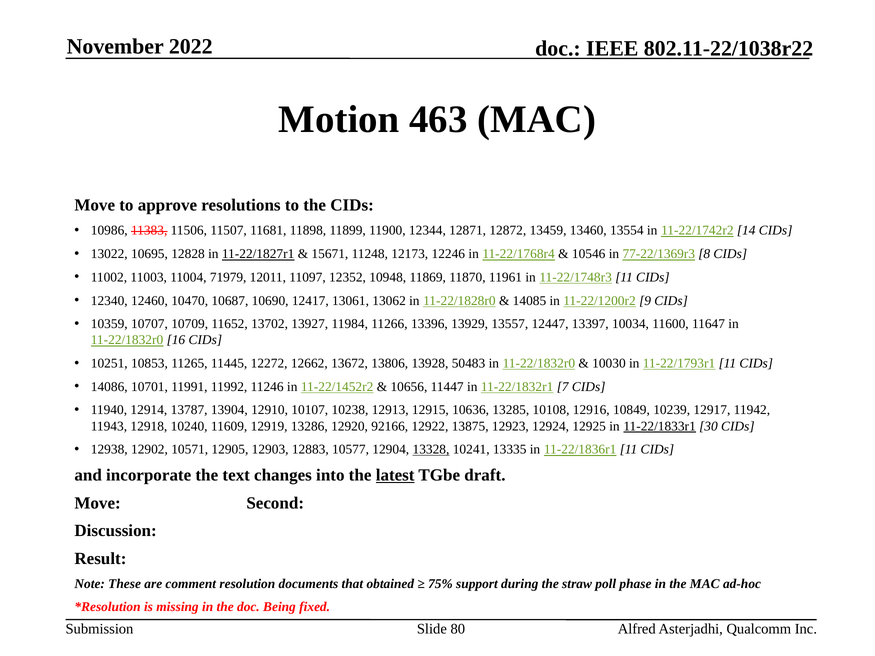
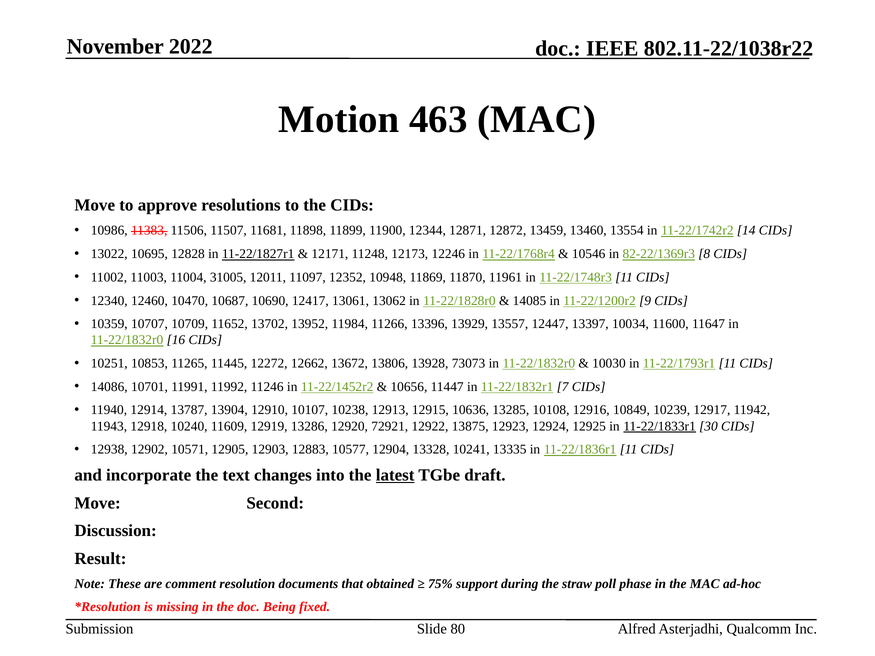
15671: 15671 -> 12171 (330, 254)
77-22/1369r3: 77-22/1369r3 -> 82-22/1369r3 (659, 254)
71979: 71979 -> 31005 (228, 277)
13927: 13927 -> 13952 (310, 324)
50483: 50483 -> 73073 (469, 364)
92166: 92166 -> 72921 (390, 426)
13328 underline: present -> none (431, 450)
